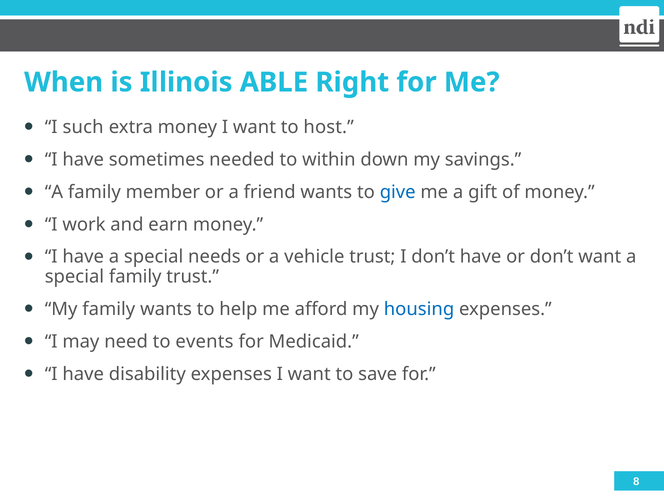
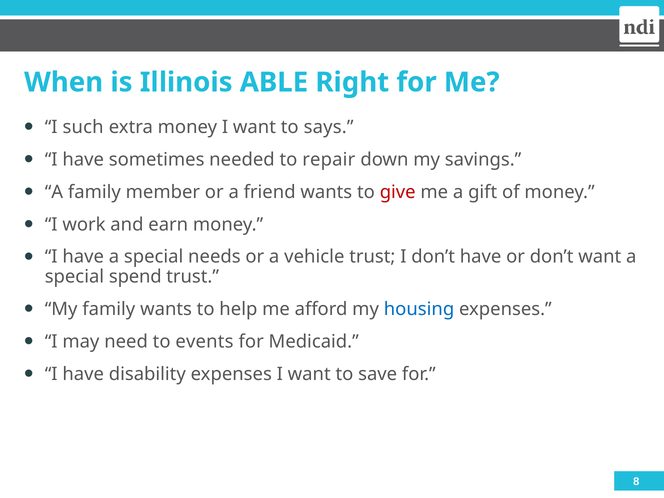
host: host -> says (329, 127)
within: within -> repair (329, 160)
give colour: blue -> red (398, 192)
special family: family -> spend (135, 277)
